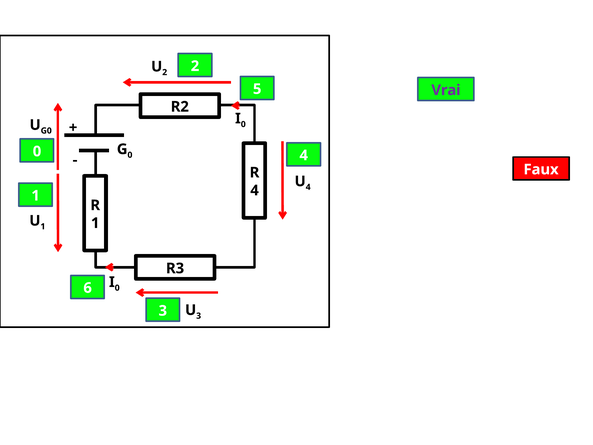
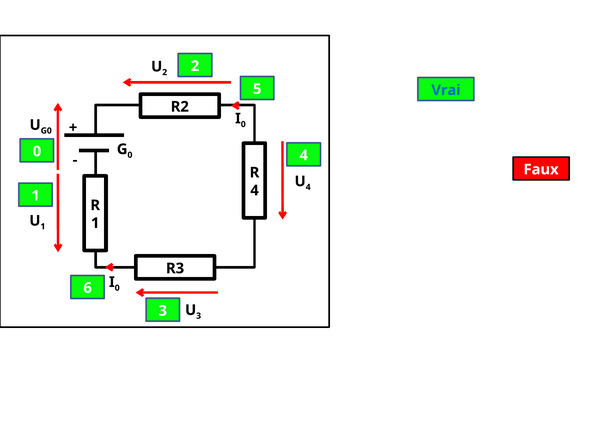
Vrai colour: purple -> blue (446, 90)
